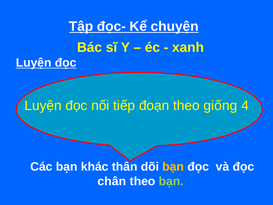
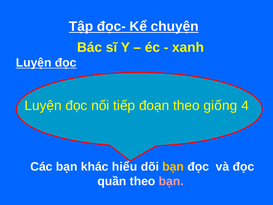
thân: thân -> hiểu (125, 166)
chân: chân -> quần (112, 181)
bạn colour: light green -> pink (171, 181)
